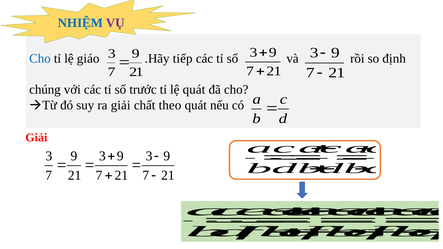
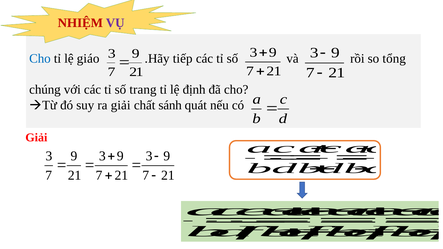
NHIỆM colour: blue -> red (80, 23)
định: định -> tổng (394, 59)
trước: trước -> trang (143, 90)
lệ quát: quát -> định (194, 90)
theo: theo -> sánh (170, 105)
